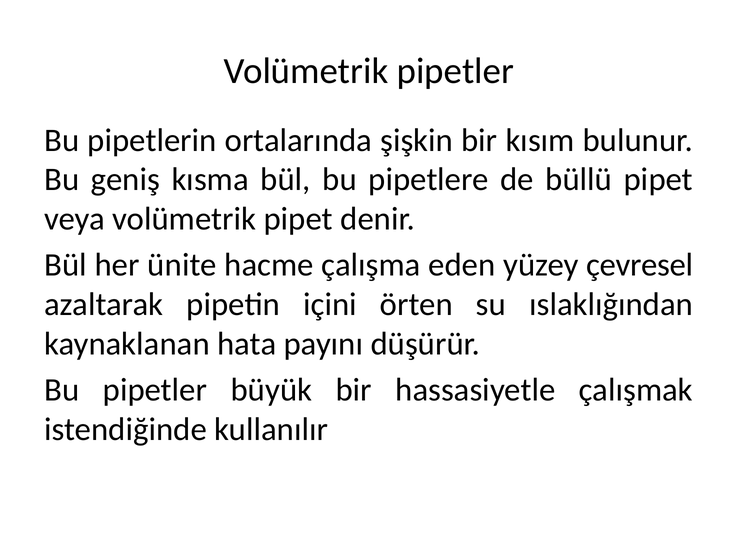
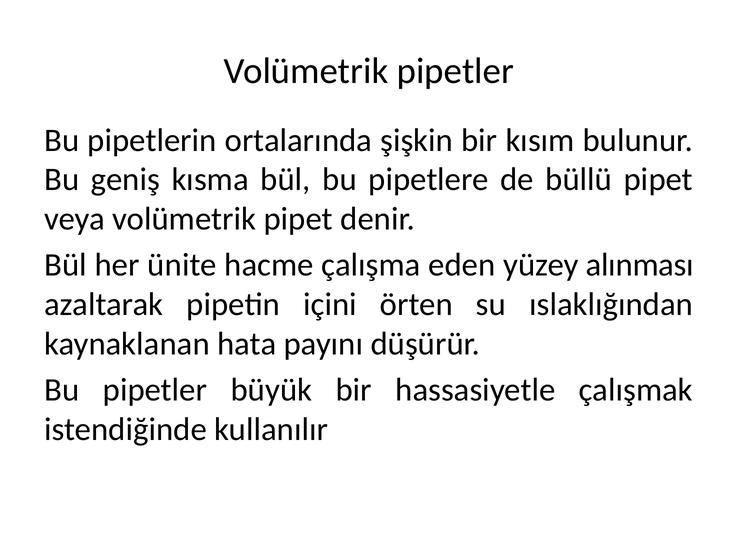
çevresel: çevresel -> alınması (640, 265)
